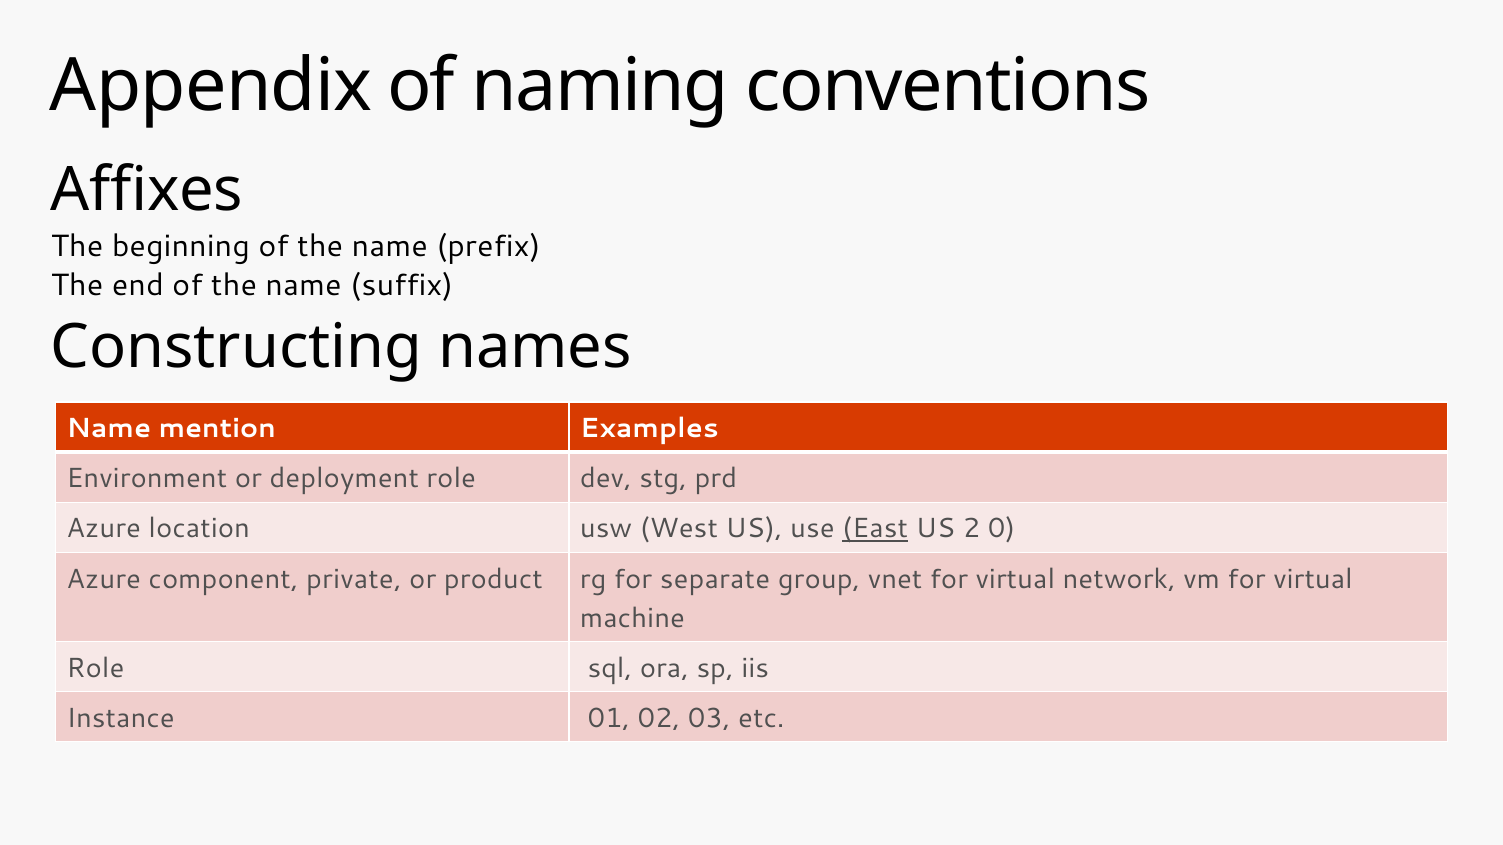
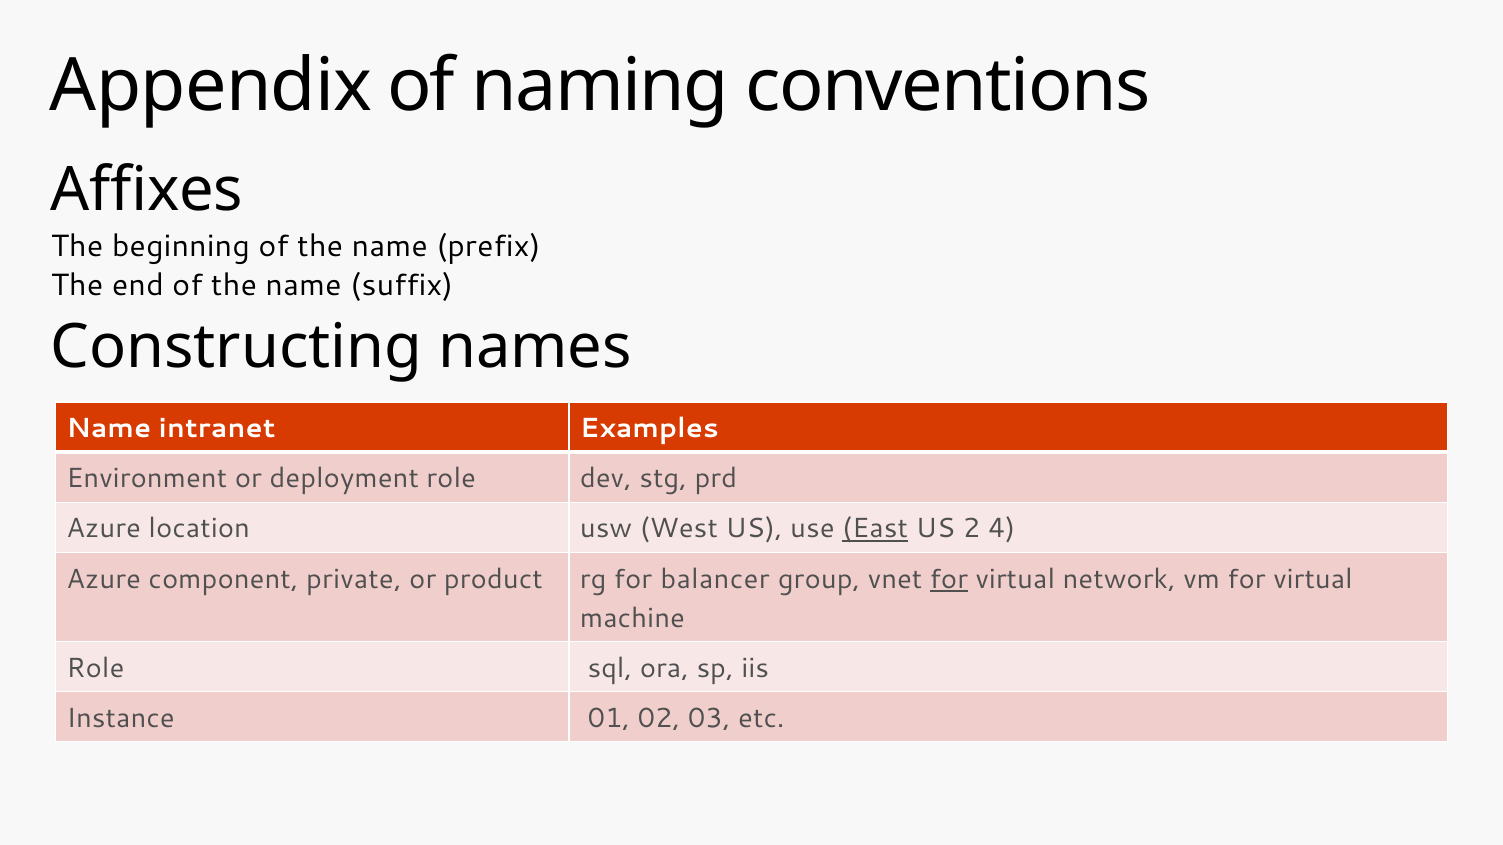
mention: mention -> intranet (217, 429)
0: 0 -> 4 (1002, 529)
separate: separate -> balancer (715, 579)
for underline: none -> present (949, 579)
